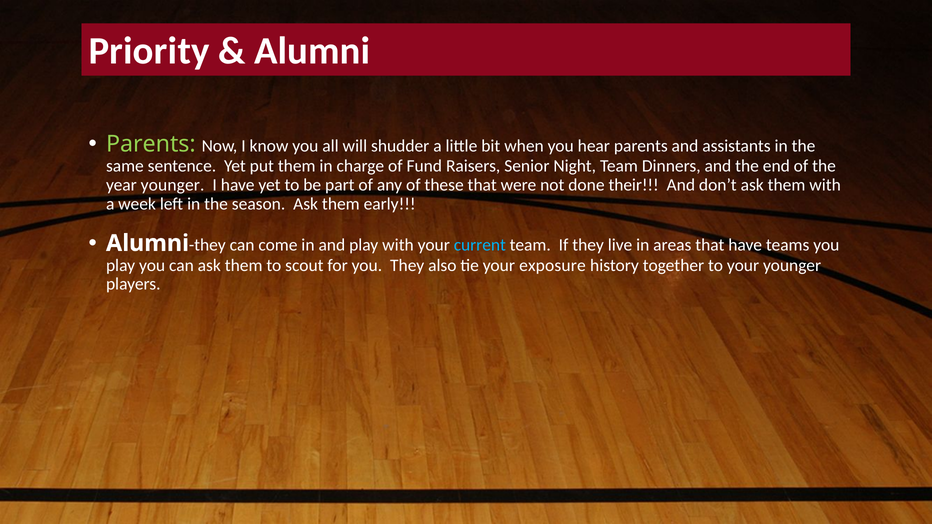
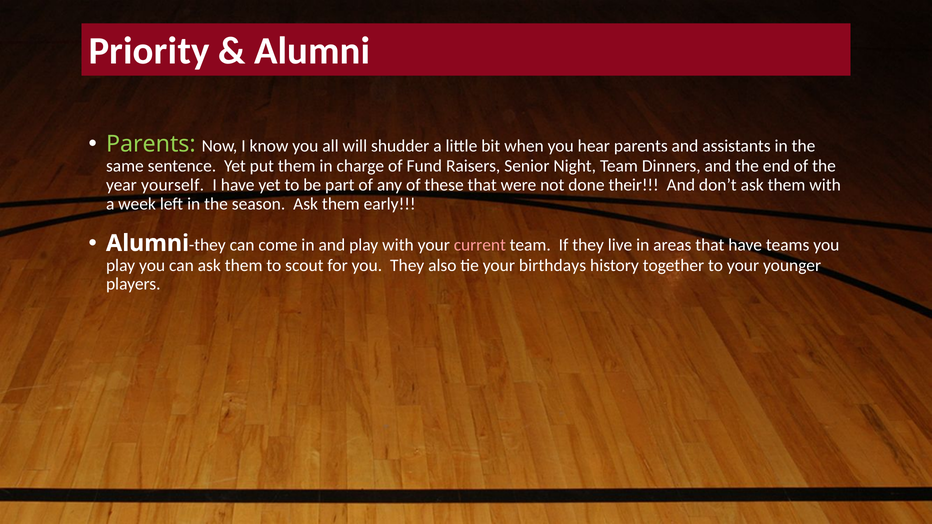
year younger: younger -> yourself (173, 185)
current colour: light blue -> pink (480, 245)
exposure: exposure -> birthdays (553, 265)
